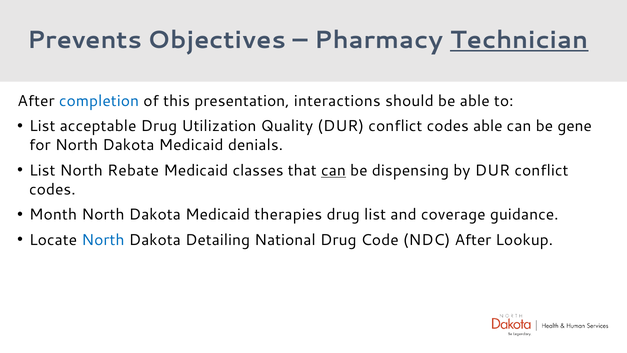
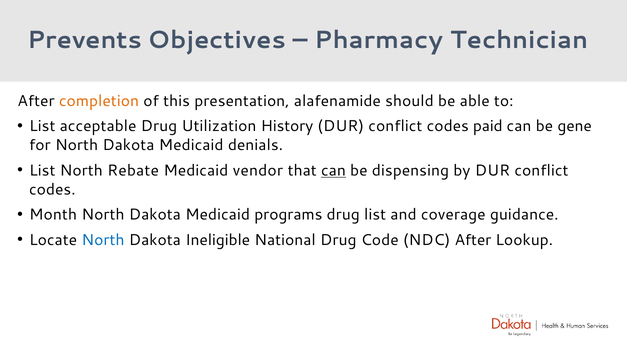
Technician underline: present -> none (519, 40)
completion colour: blue -> orange (99, 101)
interactions: interactions -> alafenamide (337, 101)
Quality: Quality -> History (287, 126)
codes able: able -> paid (488, 126)
classes: classes -> vendor (258, 170)
therapies: therapies -> programs (288, 215)
Detailing: Detailing -> Ineligible (218, 240)
